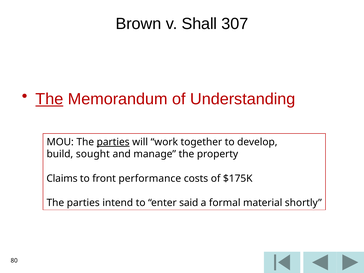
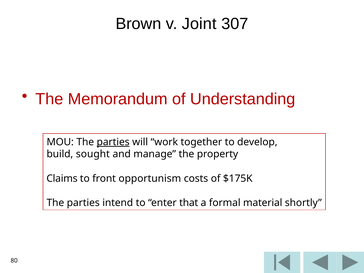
Shall: Shall -> Joint (199, 24)
The underline: present -> none (49, 99)
performance: performance -> opportunism (150, 178)
said: said -> that (189, 203)
